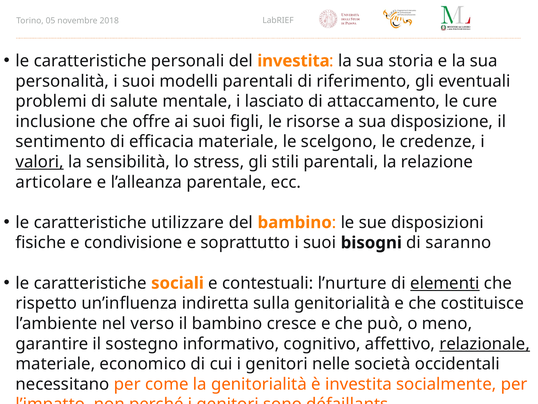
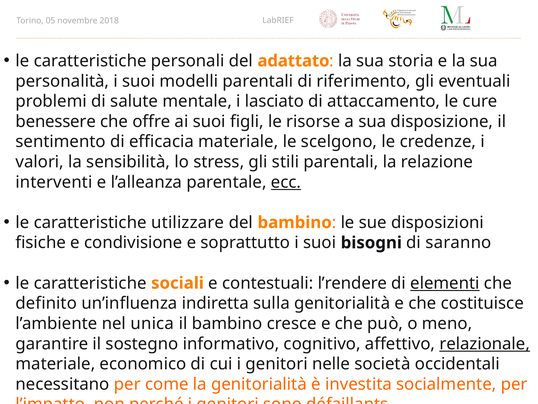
del investita: investita -> adattato (293, 61)
inclusione: inclusione -> benessere (56, 121)
valori underline: present -> none (40, 162)
articolare: articolare -> interventi (54, 182)
ecc underline: none -> present (286, 182)
l’nurture: l’nurture -> l’rendere (352, 283)
rispetto: rispetto -> definito (46, 303)
verso: verso -> unica (152, 323)
